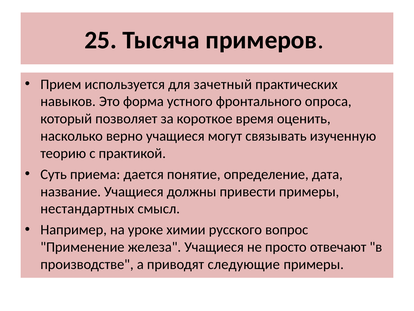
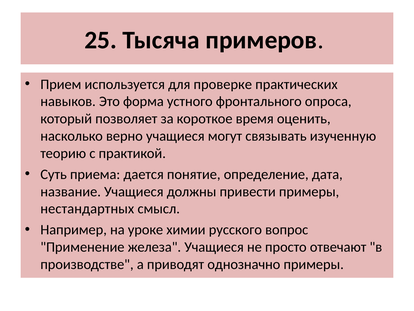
зачетный: зачетный -> проверке (223, 84)
следующие: следующие -> однозначно (244, 264)
